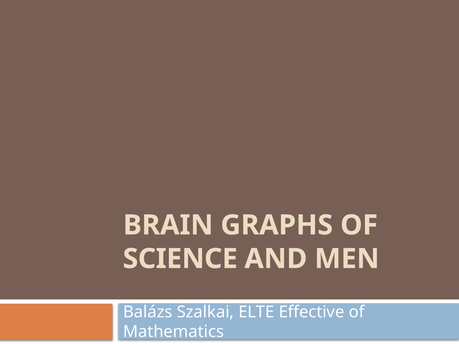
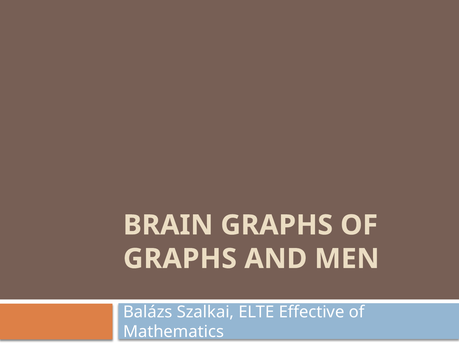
SCIENCE: SCIENCE -> GRAPHS (180, 259)
